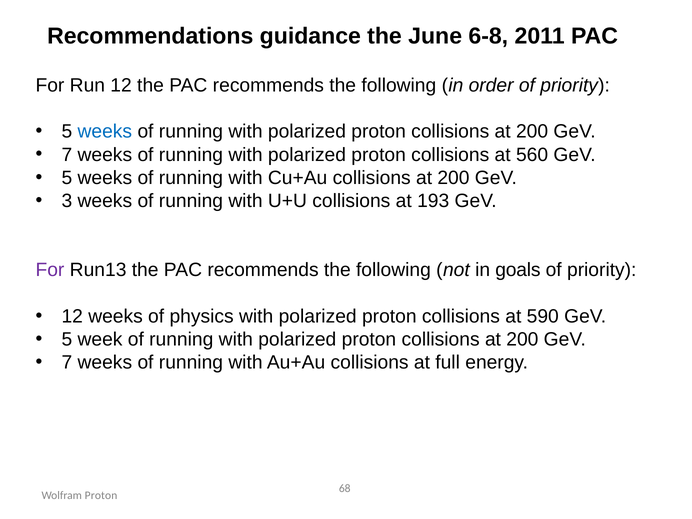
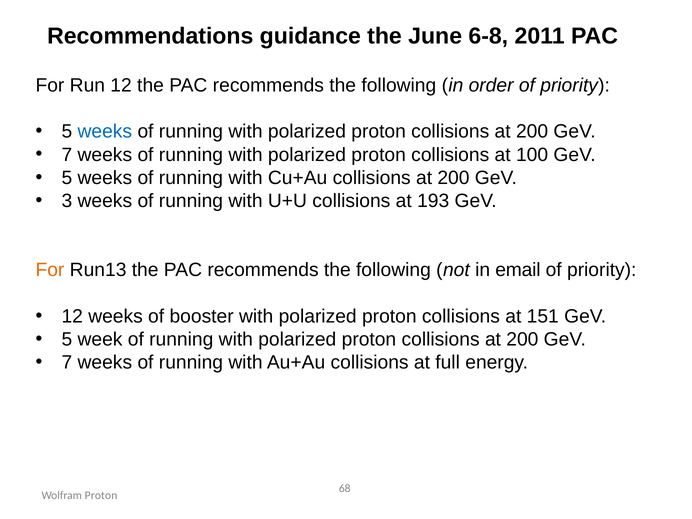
560: 560 -> 100 (532, 155)
For colour: purple -> orange (50, 270)
goals: goals -> email (518, 270)
physics: physics -> booster (202, 316)
590: 590 -> 151 (543, 316)
